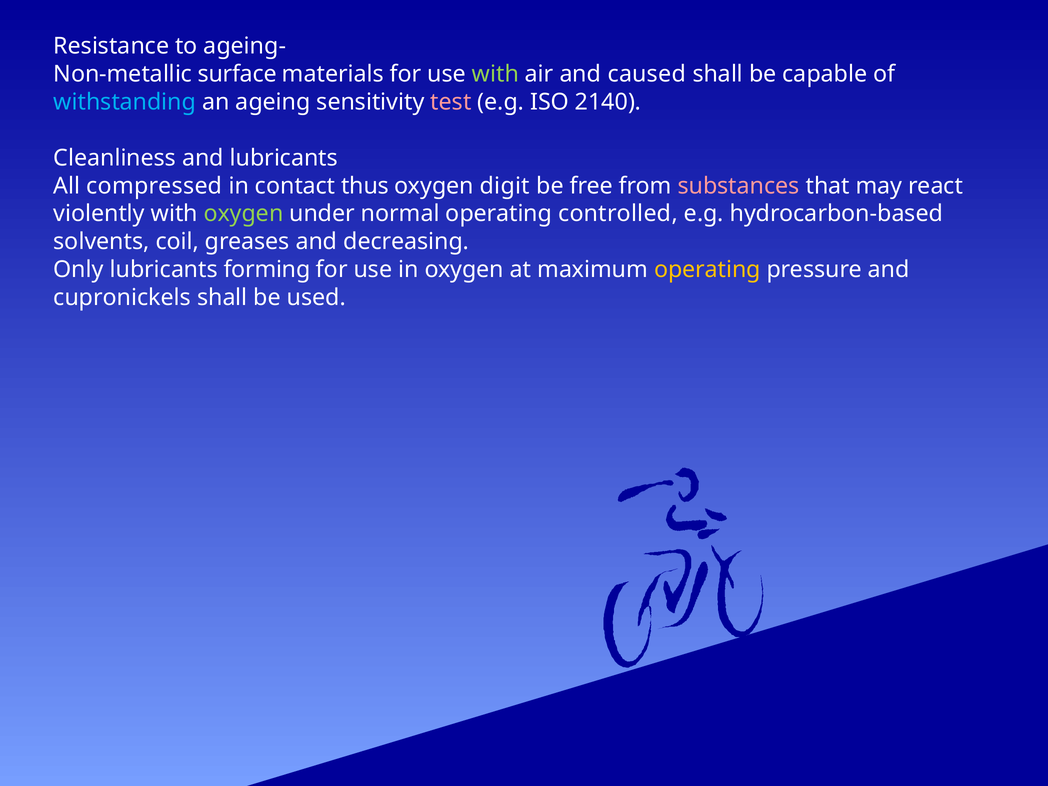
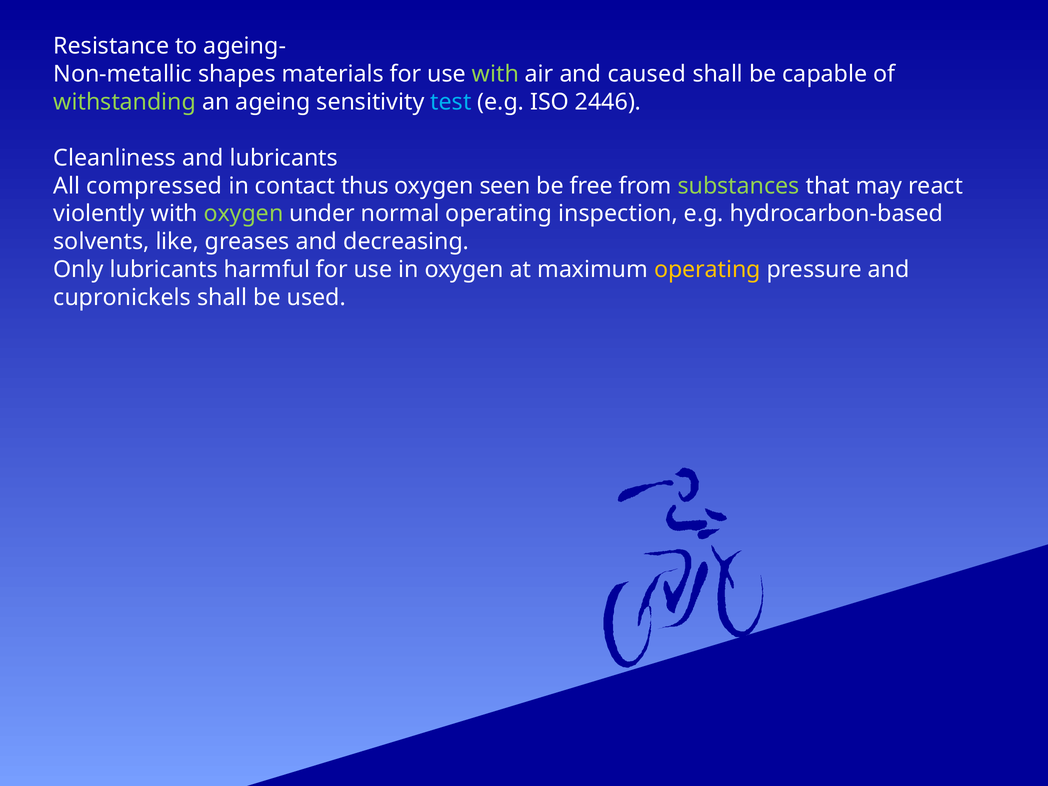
surface: surface -> shapes (237, 74)
withstanding colour: light blue -> light green (125, 102)
test colour: pink -> light blue (451, 102)
2140: 2140 -> 2446 (608, 102)
digit: digit -> seen (505, 186)
substances colour: pink -> light green (739, 186)
controlled: controlled -> inspection (618, 214)
coil: coil -> like (177, 242)
forming: forming -> harmful (267, 270)
